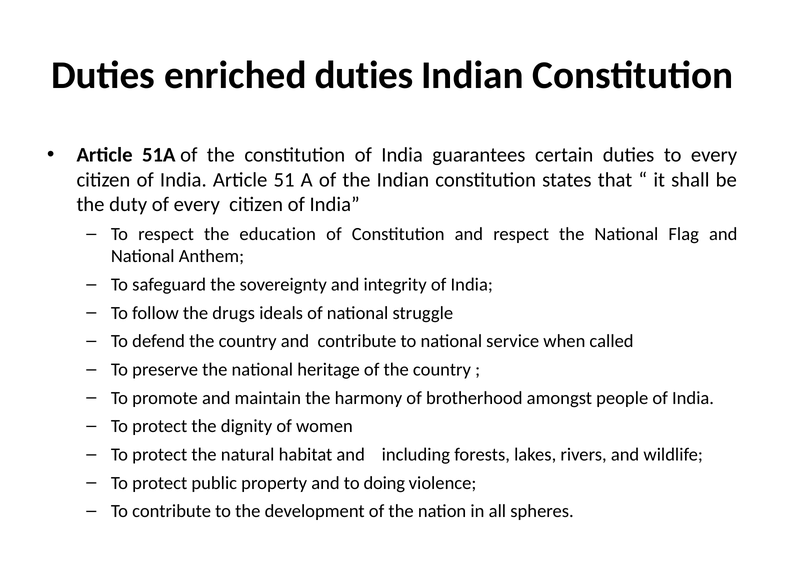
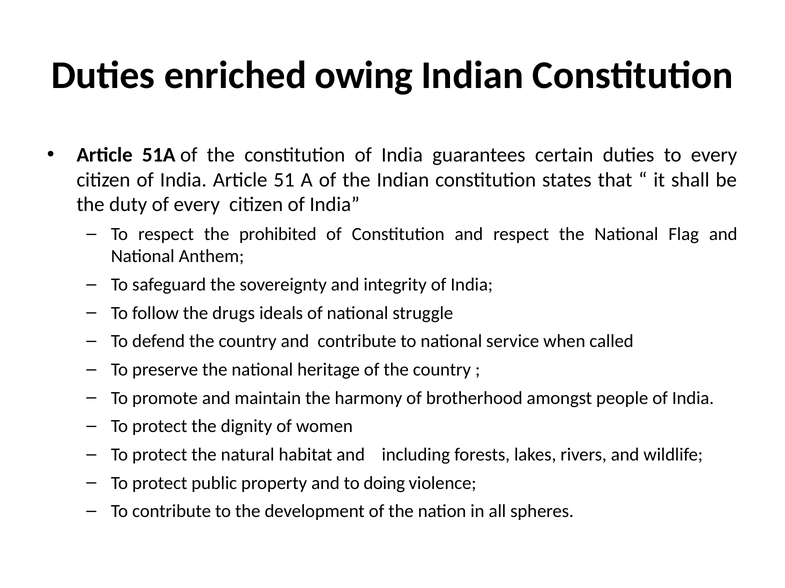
enriched duties: duties -> owing (364, 75)
education: education -> prohibited (278, 234)
